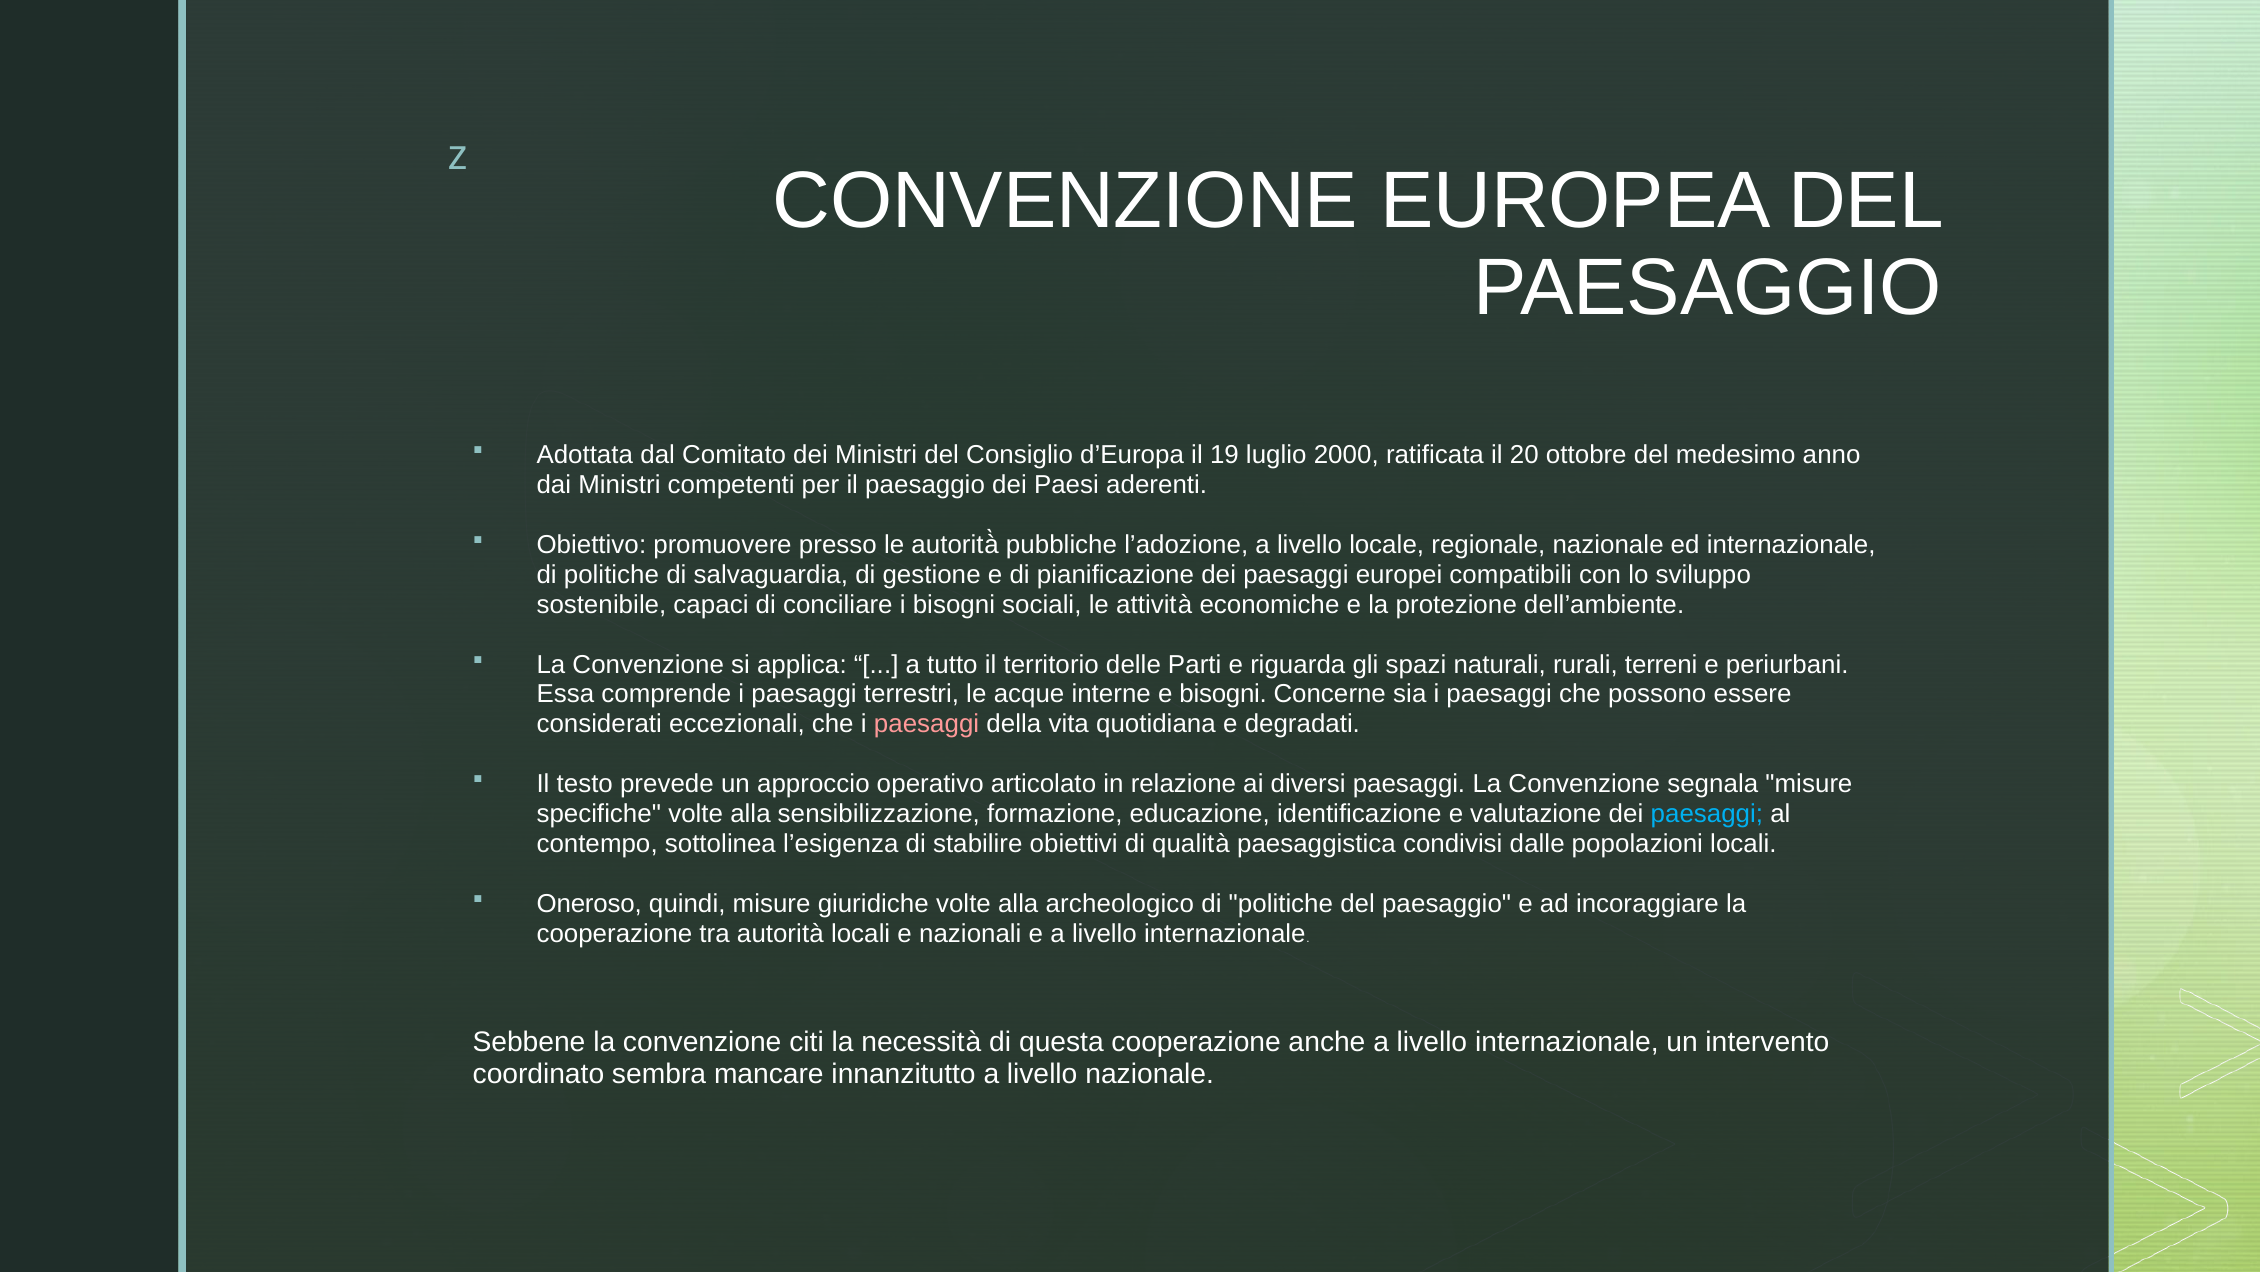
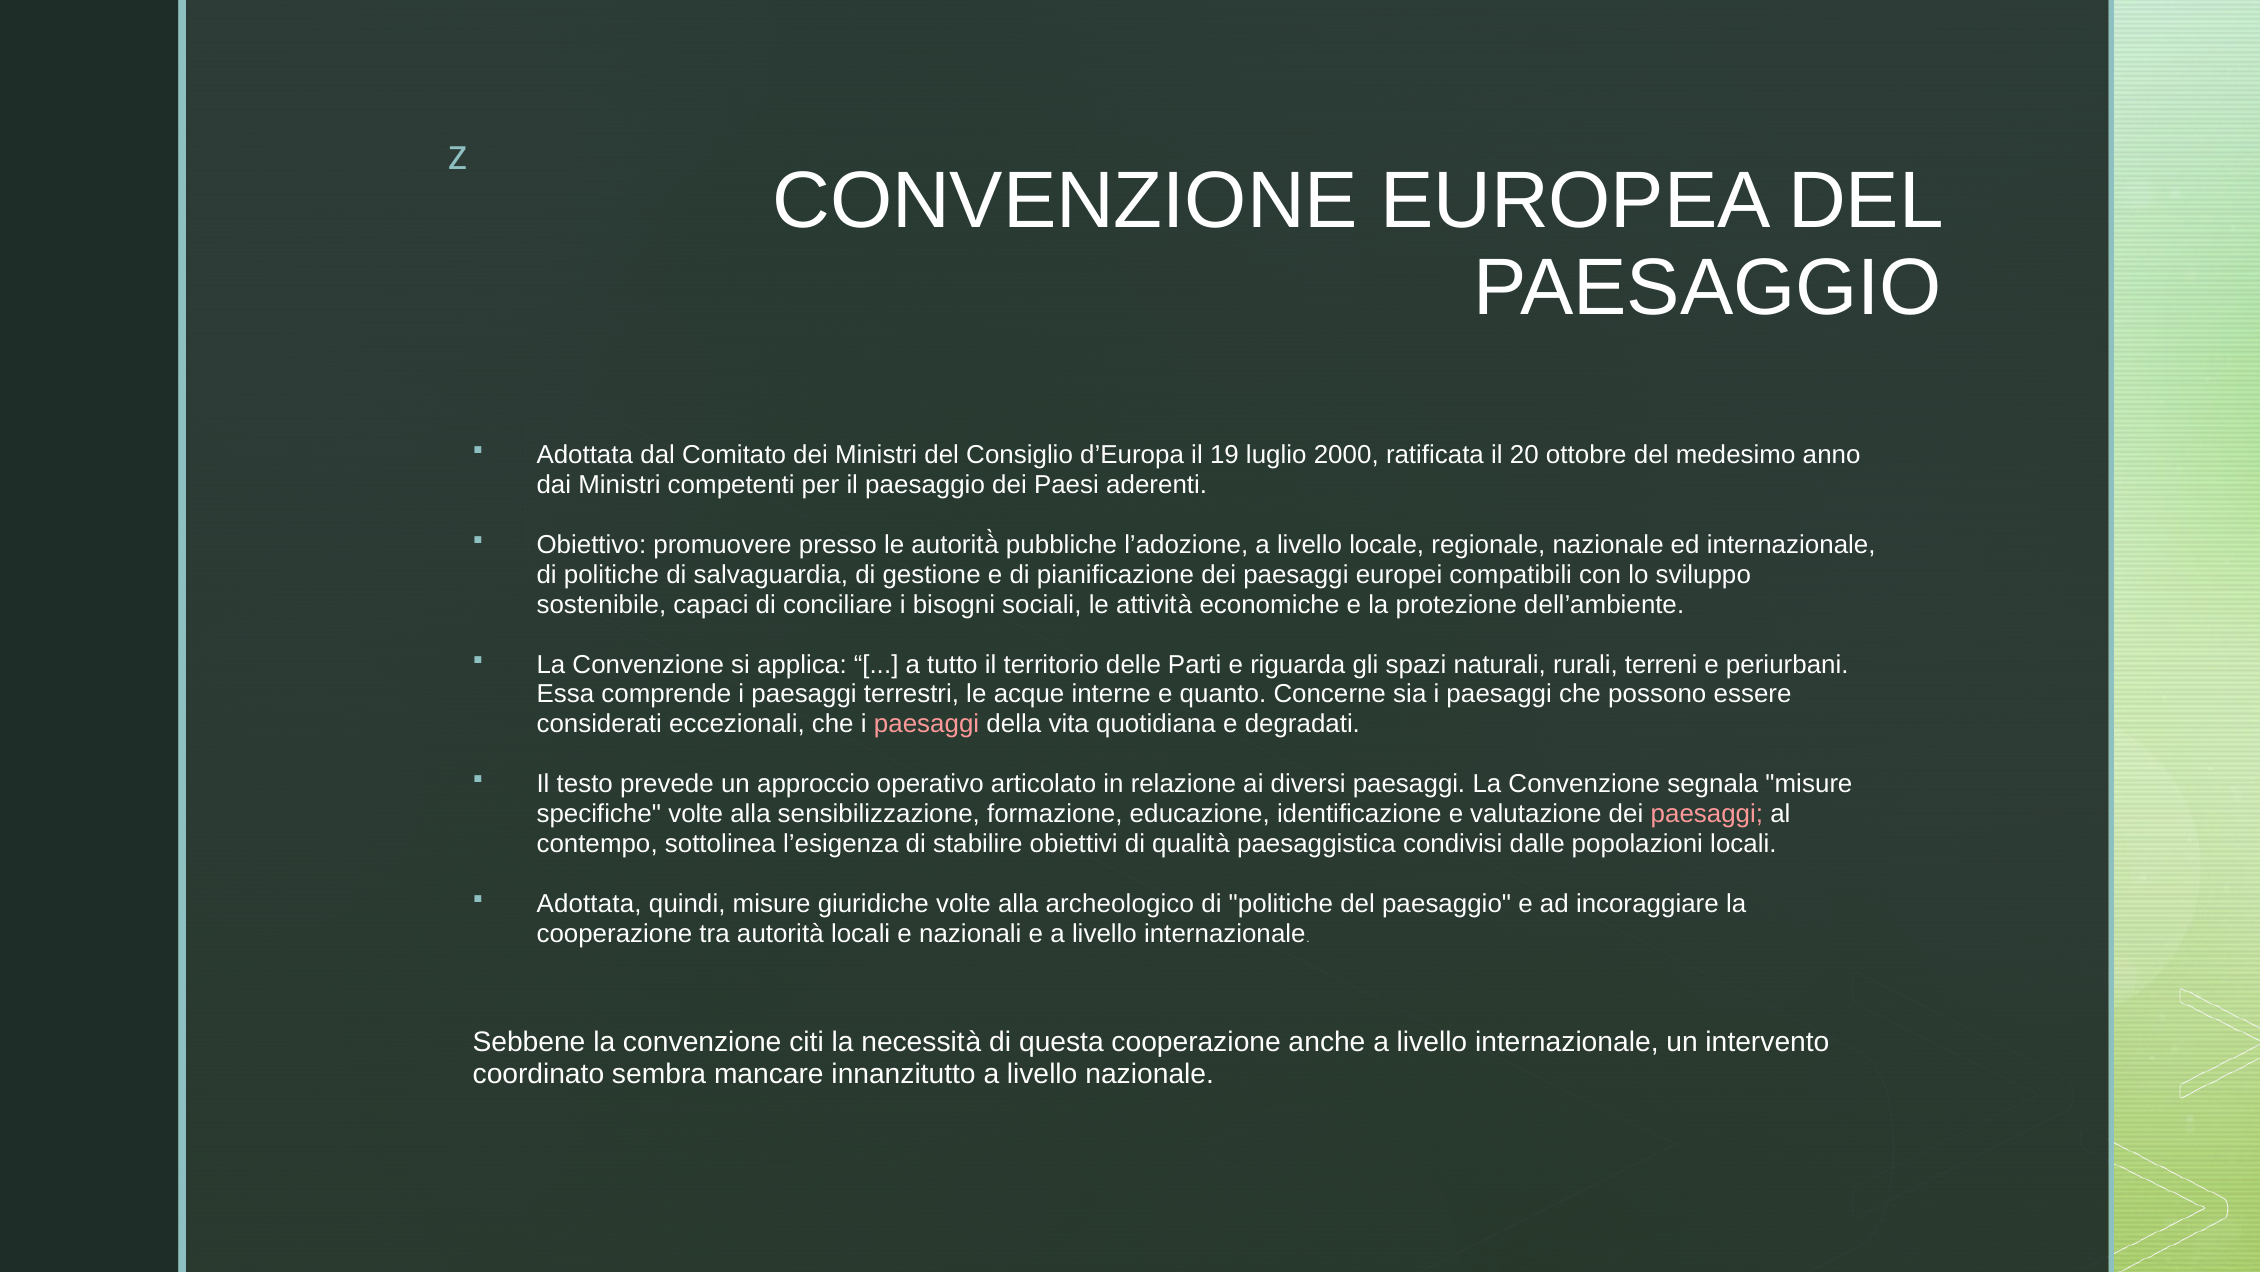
e bisogni: bisogni -> quanto (1223, 694)
paesaggi colour: light blue -> pink (1707, 814)
Oneroso: Oneroso -> Adottata (589, 903)
